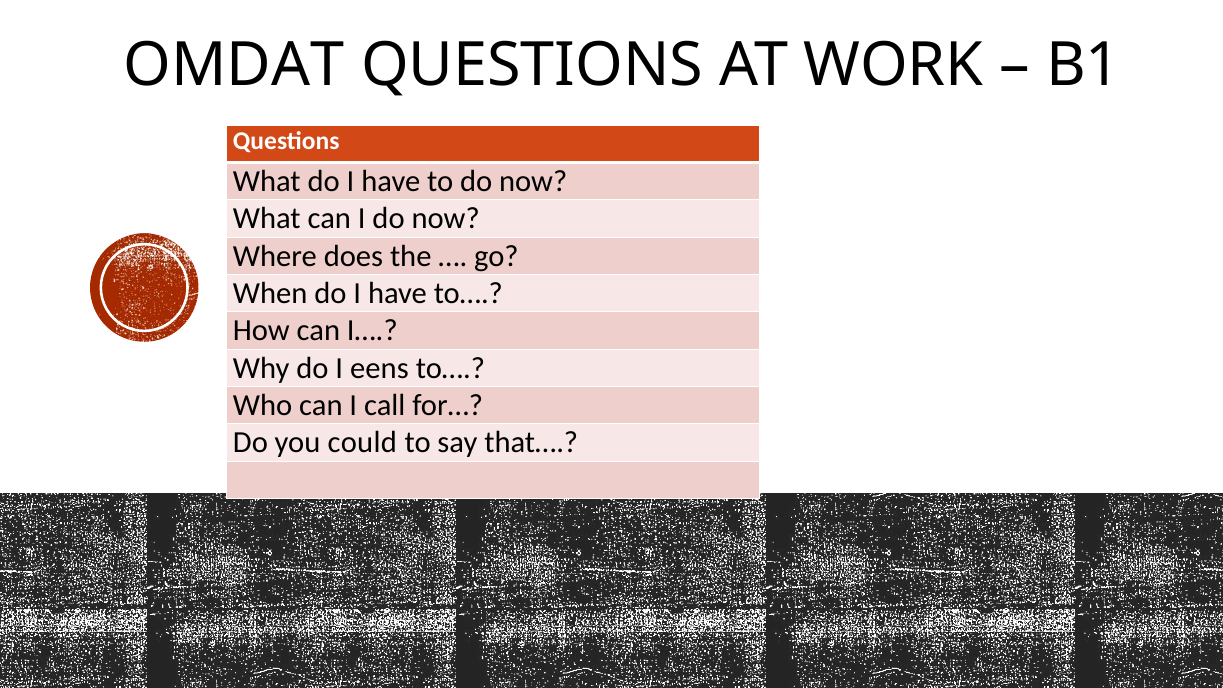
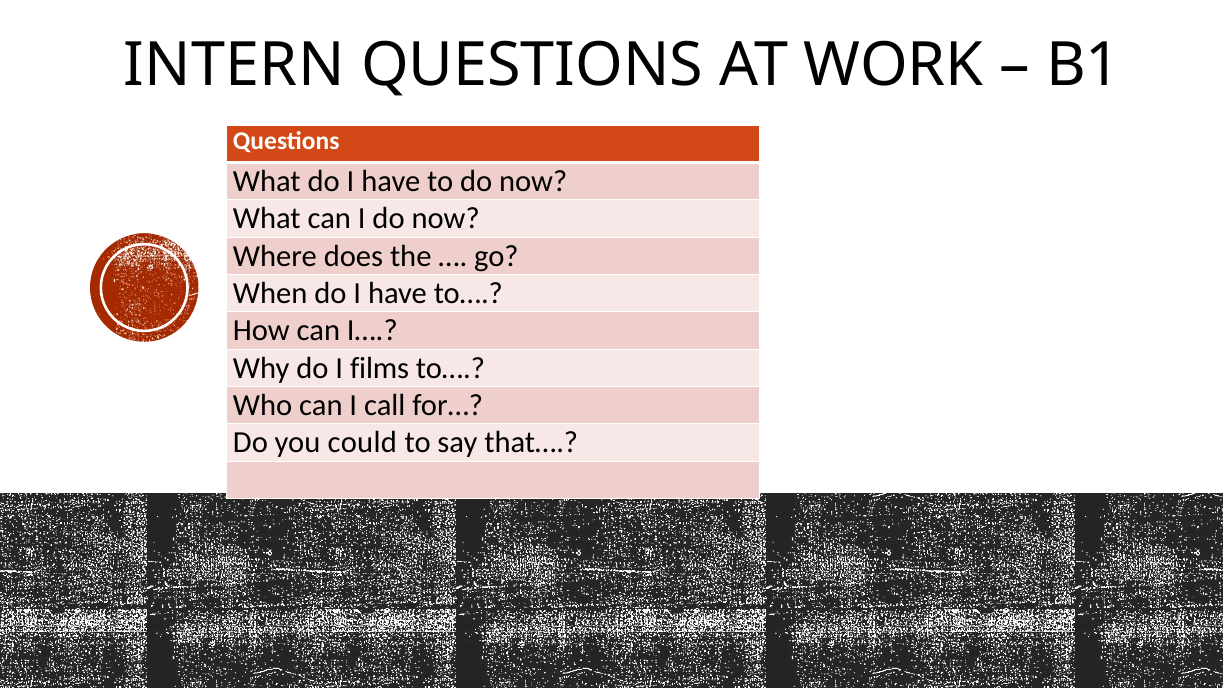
OMDAT: OMDAT -> INTERN (234, 66)
eens: eens -> films (380, 368)
